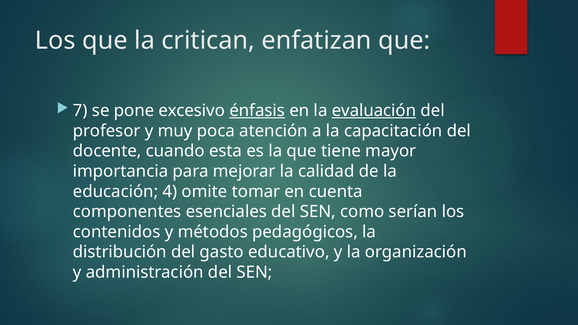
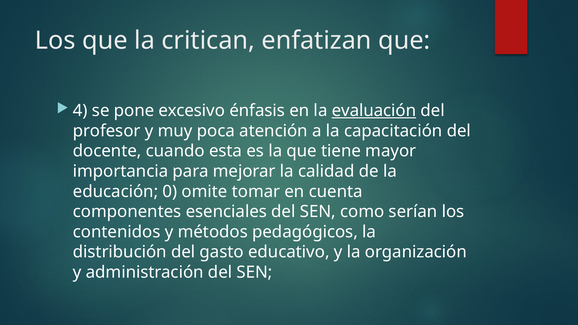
7: 7 -> 4 (80, 111)
énfasis underline: present -> none (257, 111)
4: 4 -> 0 (170, 192)
